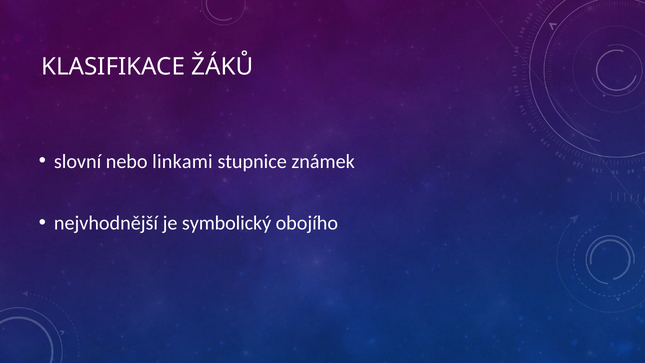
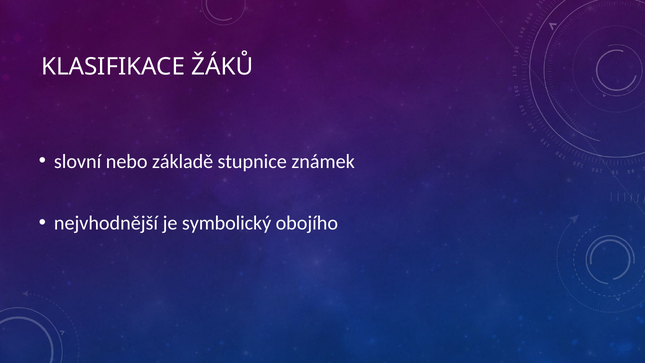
linkami: linkami -> základě (183, 161)
